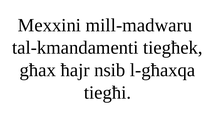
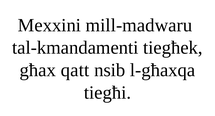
ħajr: ħajr -> qatt (75, 70)
